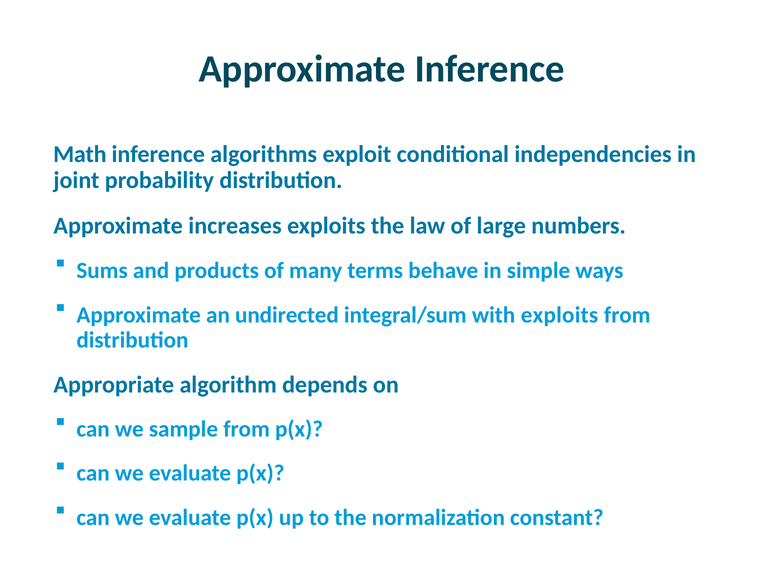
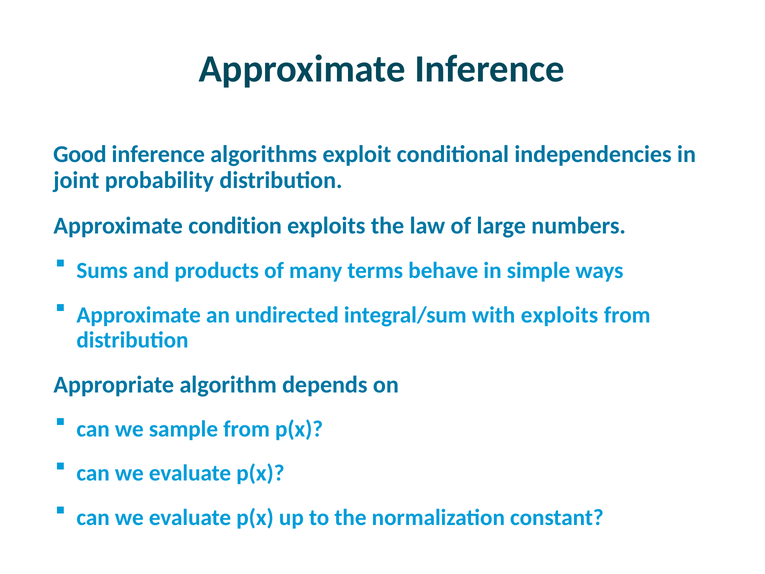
Math: Math -> Good (80, 154)
increases: increases -> condition (235, 226)
